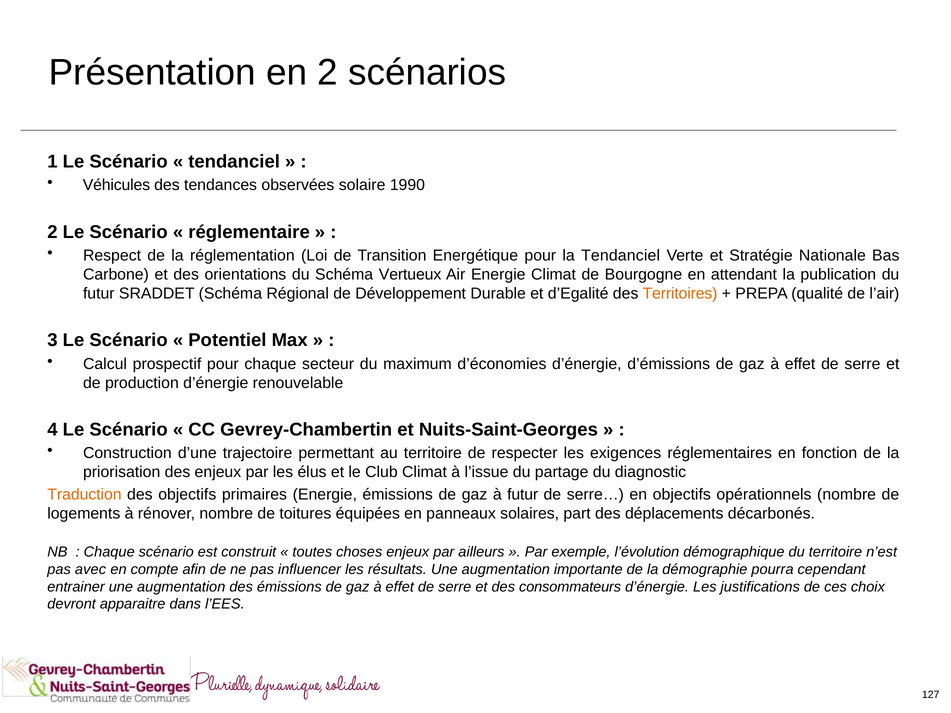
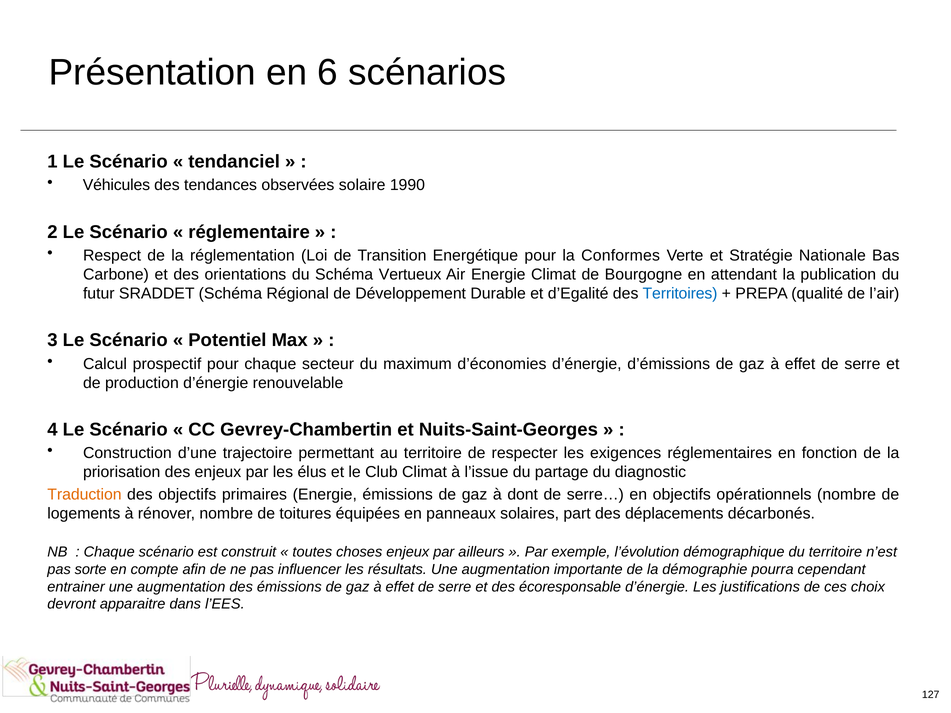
en 2: 2 -> 6 (328, 72)
la Tendanciel: Tendanciel -> Conformes (621, 256)
Territoires colour: orange -> blue (680, 294)
à futur: futur -> dont (523, 495)
avec: avec -> sorte (91, 570)
consommateurs: consommateurs -> écoresponsable (570, 587)
